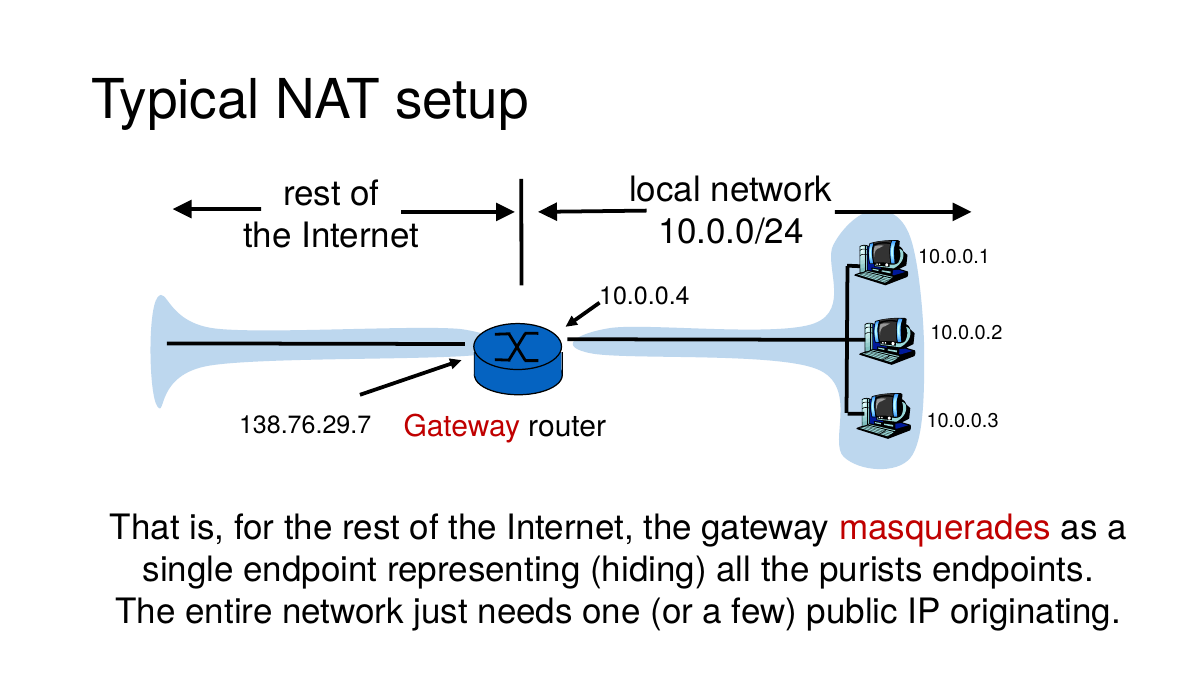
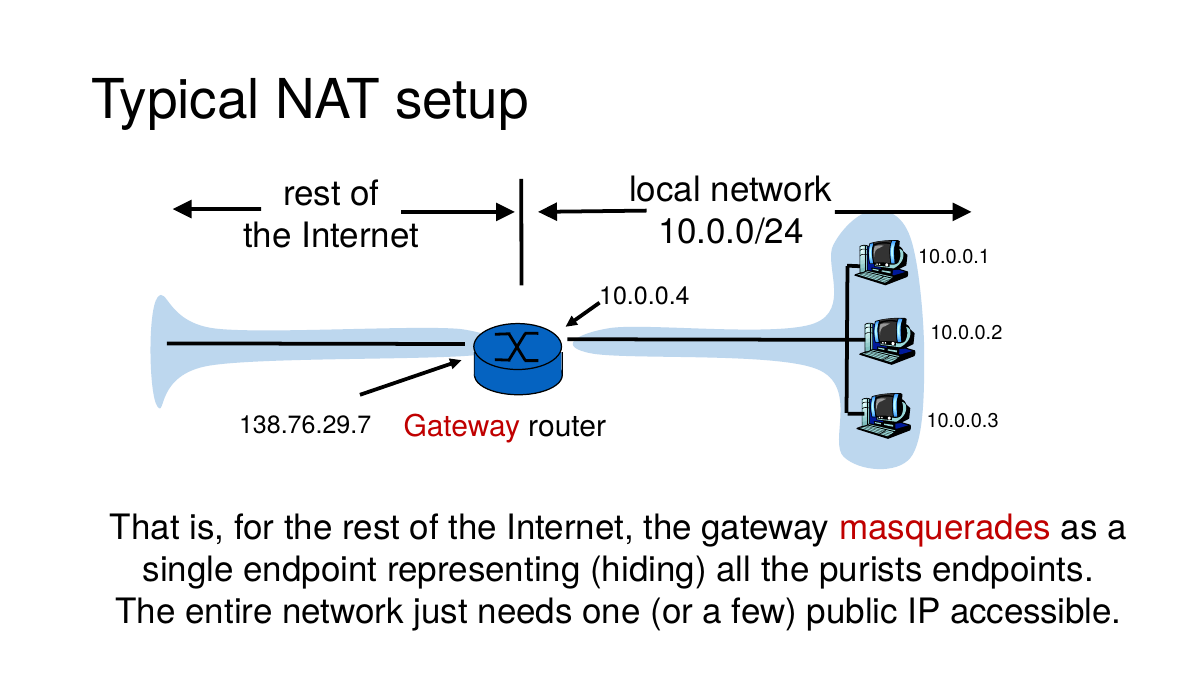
originating: originating -> accessible (1036, 612)
